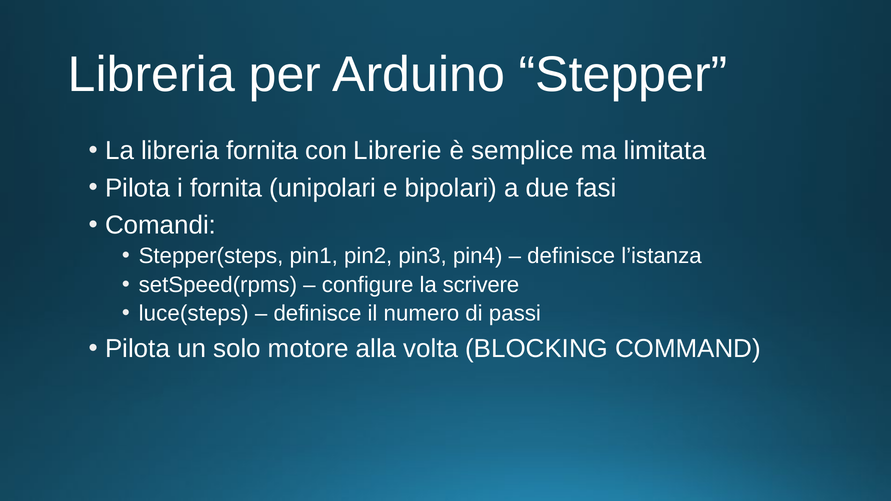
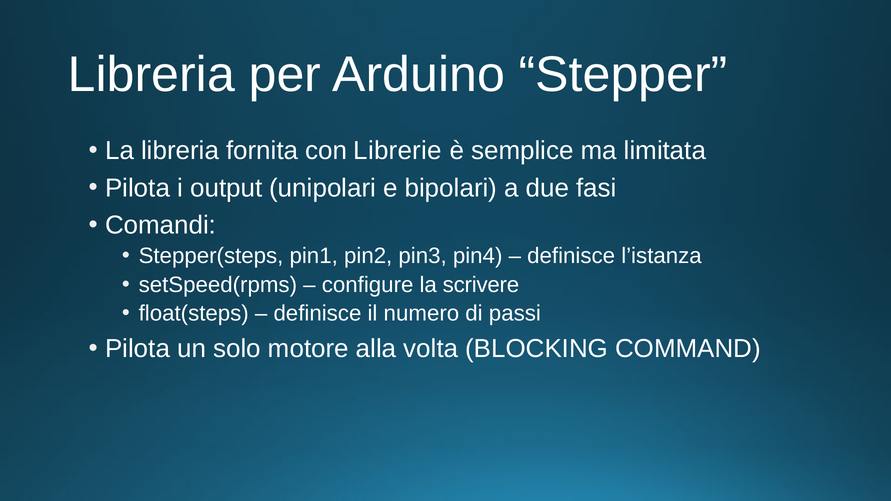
i fornita: fornita -> output (226, 188)
luce(steps: luce(steps -> float(steps (194, 313)
